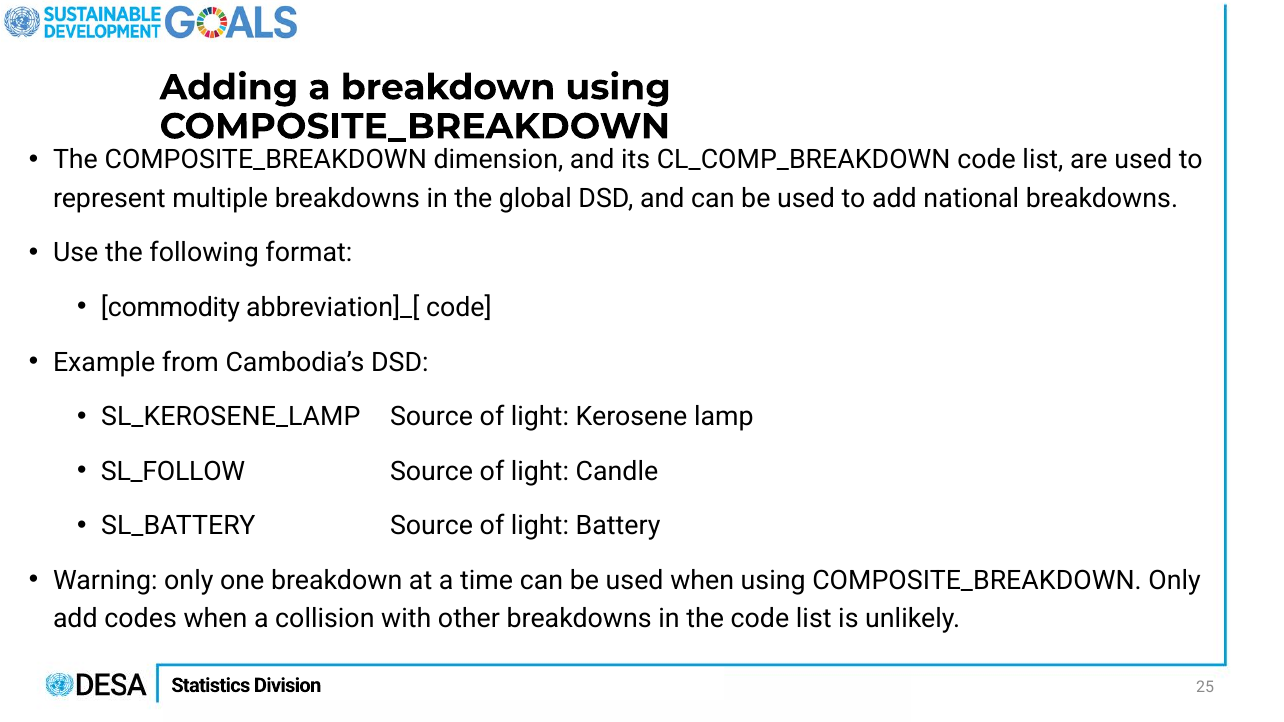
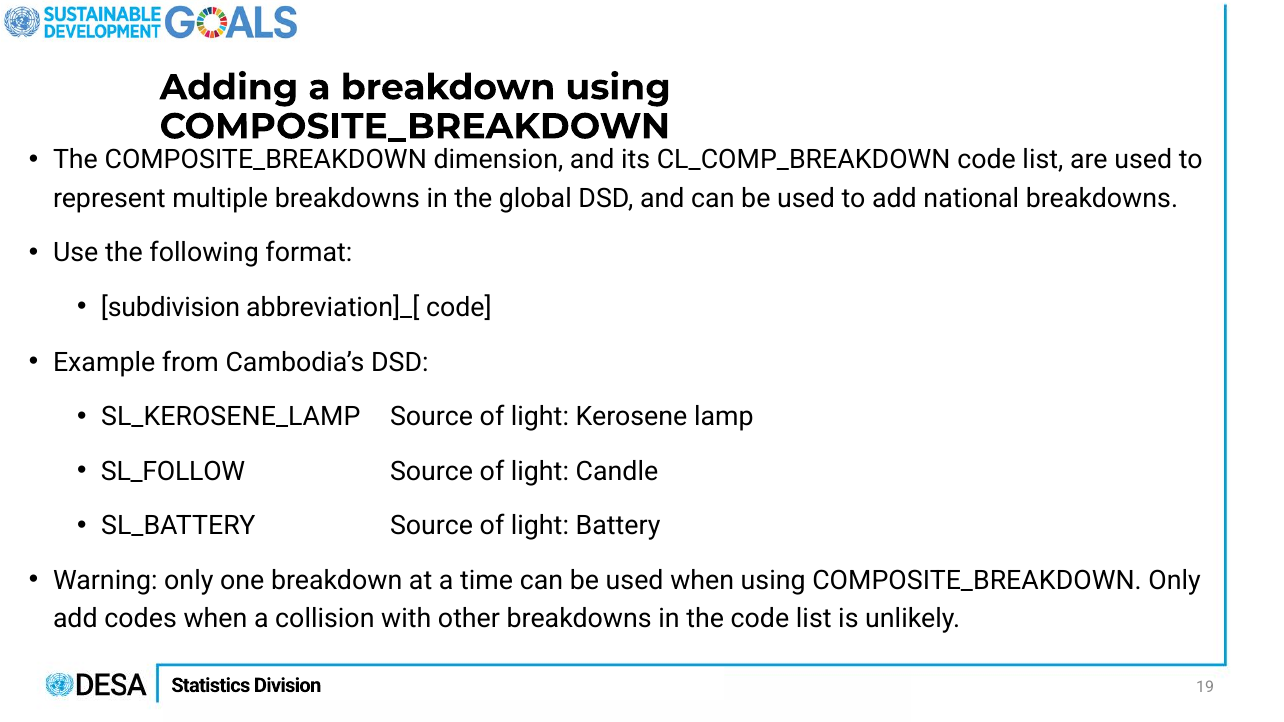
commodity: commodity -> subdivision (171, 308)
25: 25 -> 19 (1205, 687)
